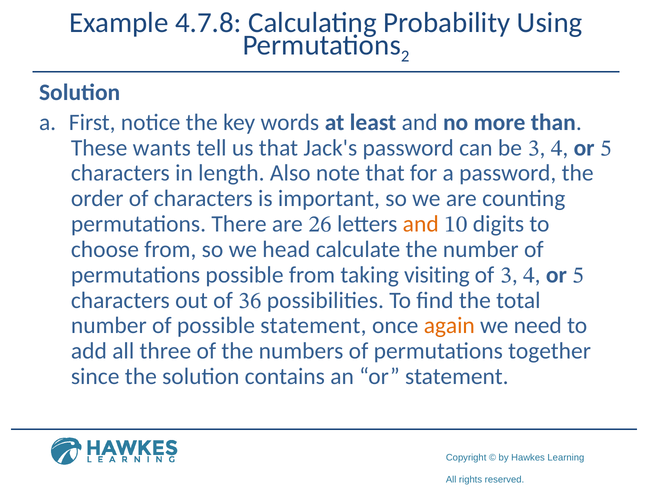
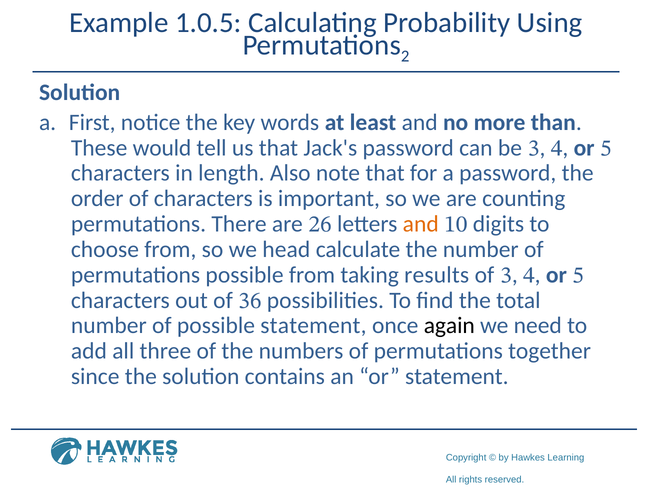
4.7.8: 4.7.8 -> 1.0.5 (208, 23)
wants: wants -> would (162, 148)
visiting: visiting -> results (437, 275)
again colour: orange -> black (449, 326)
